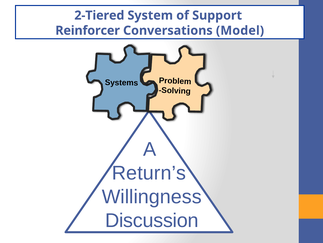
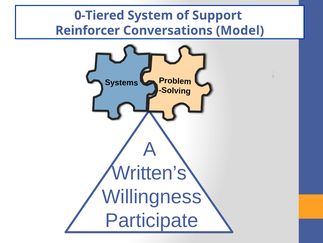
2-Tiered: 2-Tiered -> 0-Tiered (99, 15)
Return’s: Return’s -> Written’s (149, 173)
Discussion: Discussion -> Participate (152, 220)
